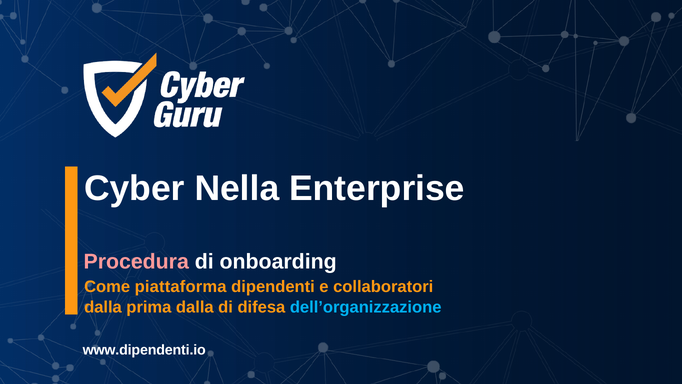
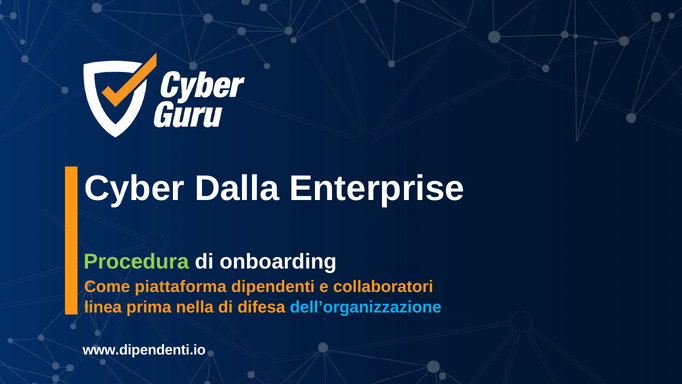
Nella: Nella -> Dalla (237, 189)
Procedura colour: pink -> light green (136, 262)
dalla: dalla -> linea (103, 307)
prima dalla: dalla -> nella (195, 307)
